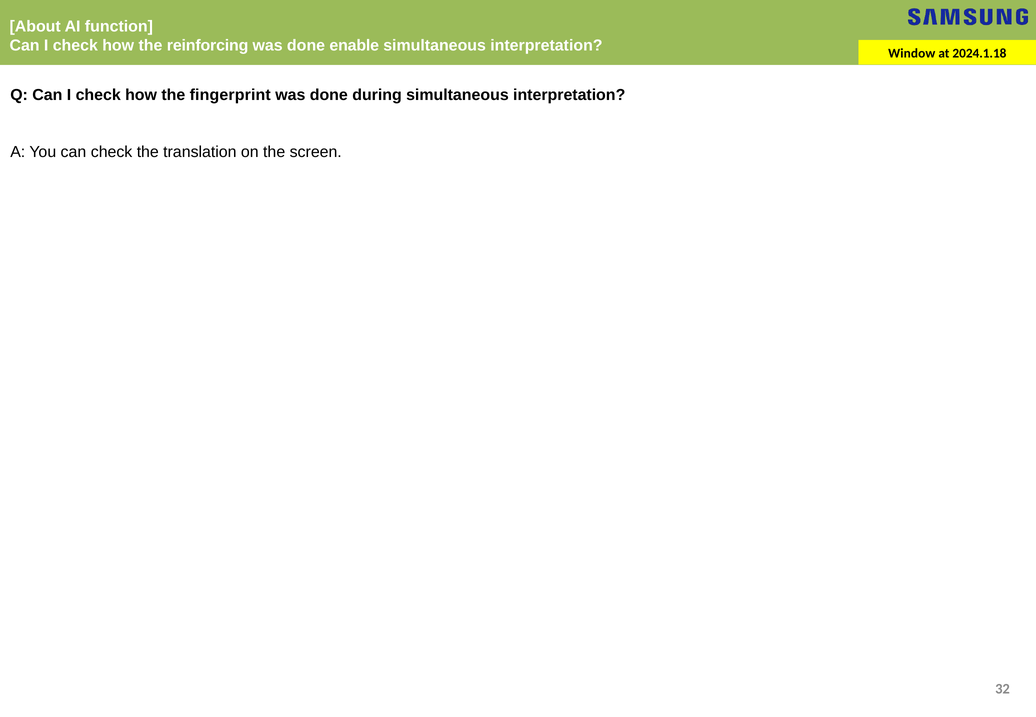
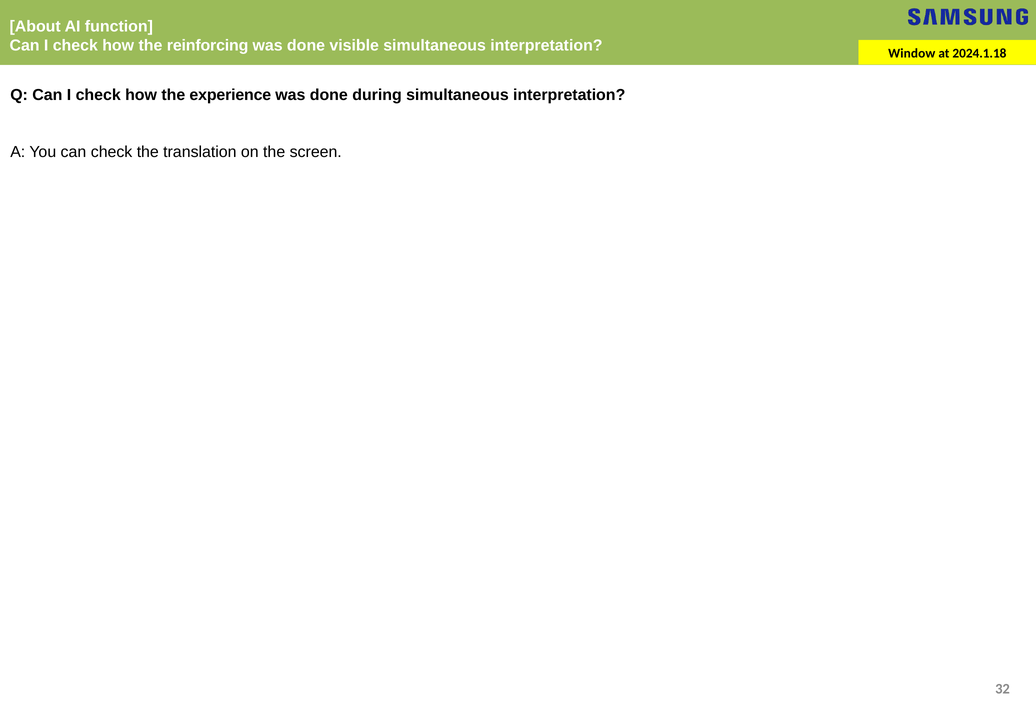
enable: enable -> visible (354, 46)
fingerprint: fingerprint -> experience (230, 95)
